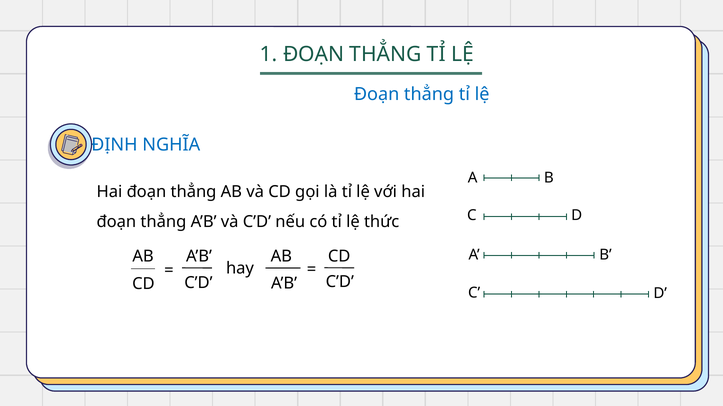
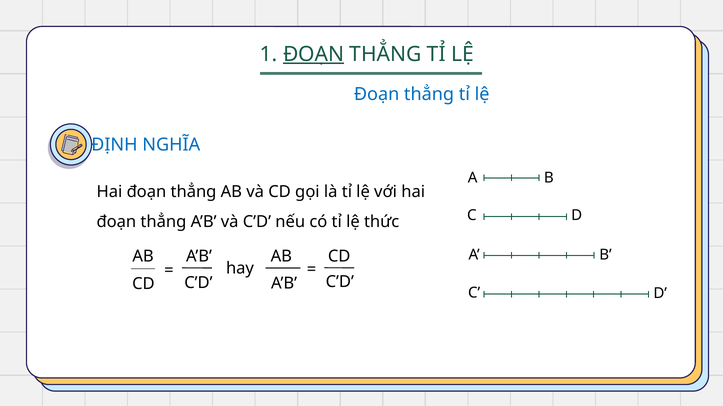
ĐOẠN underline: none -> present (314, 54)
